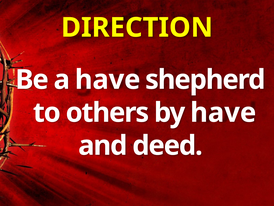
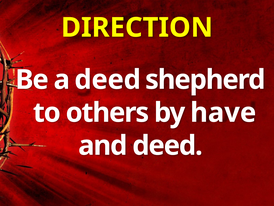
a have: have -> deed (108, 80)
